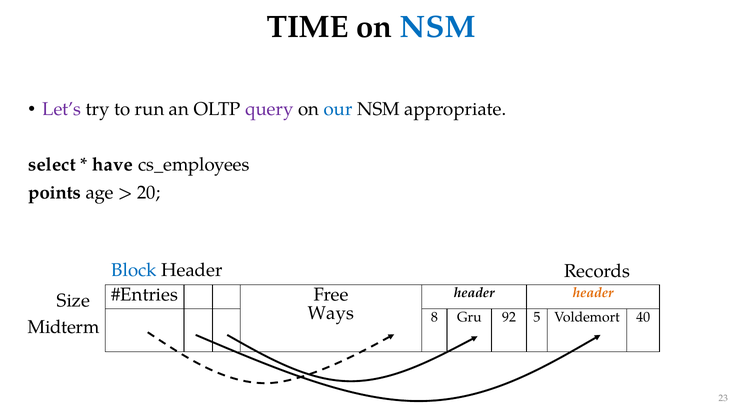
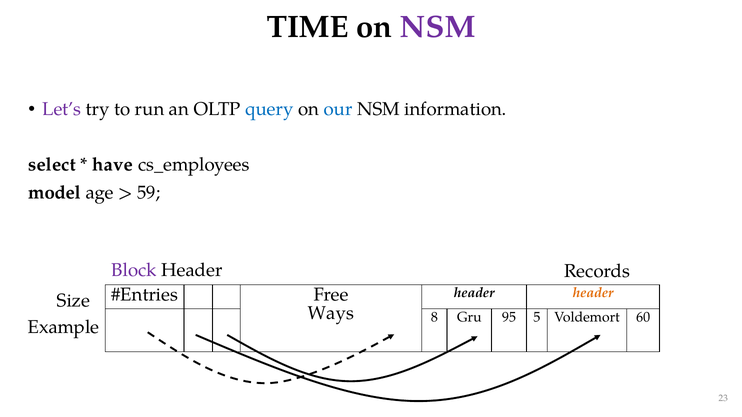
NSM colour: blue -> purple (438, 27)
query colour: purple -> blue (269, 109)
appropriate: appropriate -> information (455, 109)
points: points -> model (55, 193)
20: 20 -> 59 (149, 193)
Block colour: blue -> purple (134, 271)
92: 92 -> 95 (509, 317)
40: 40 -> 60 (643, 317)
Midterm: Midterm -> Example (64, 327)
